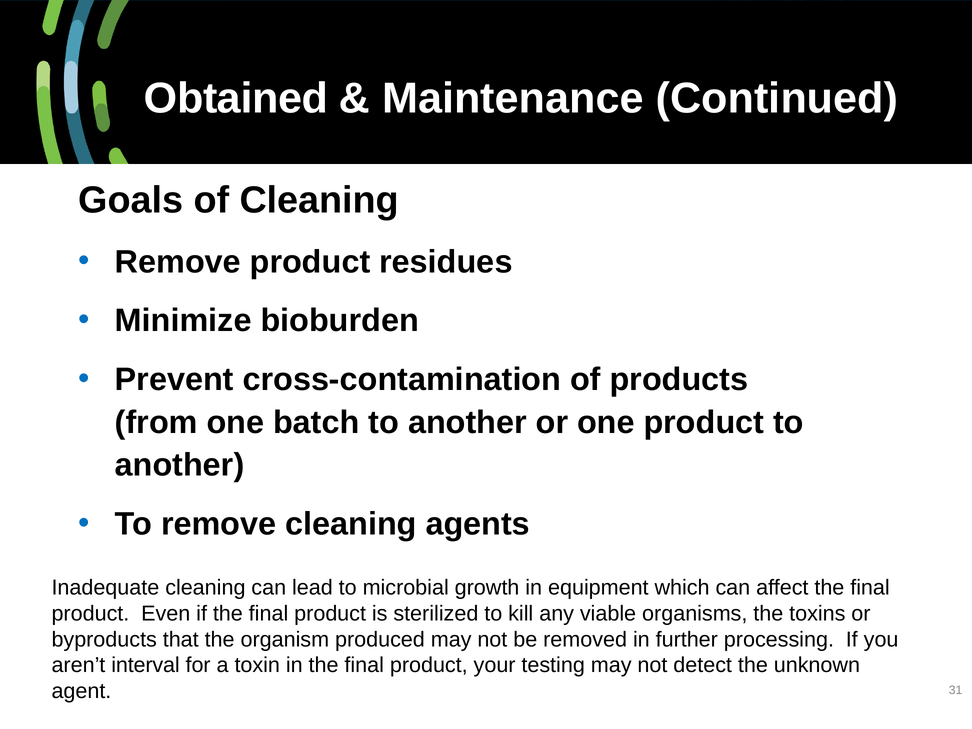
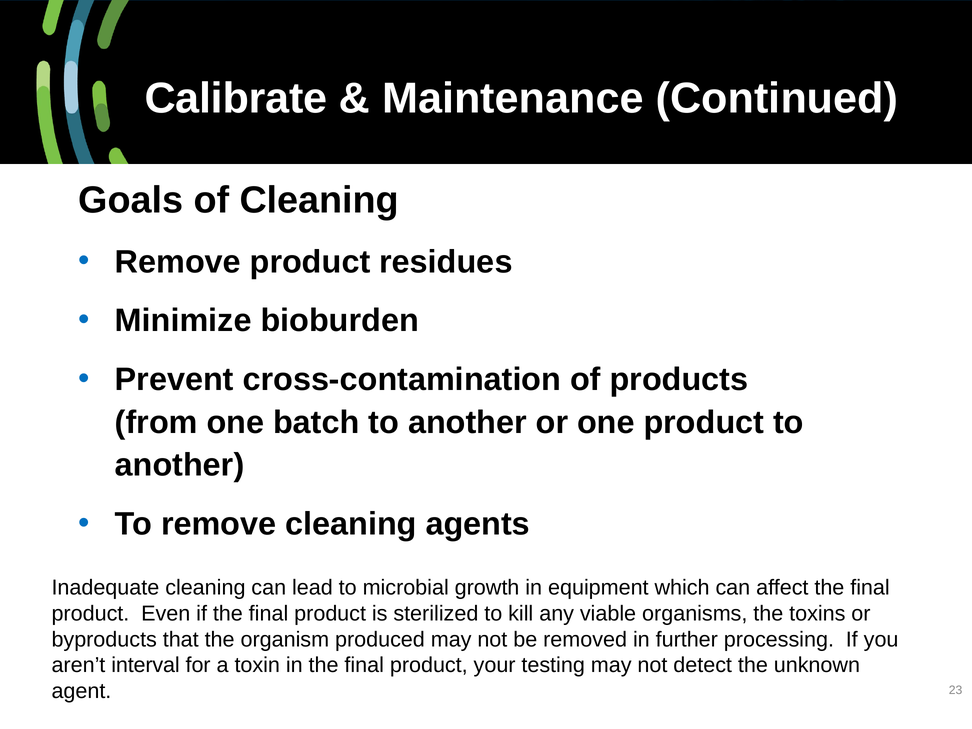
Obtained: Obtained -> Calibrate (236, 99)
31: 31 -> 23 (956, 690)
